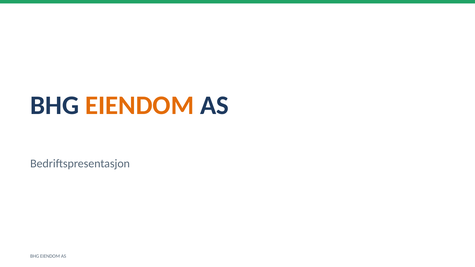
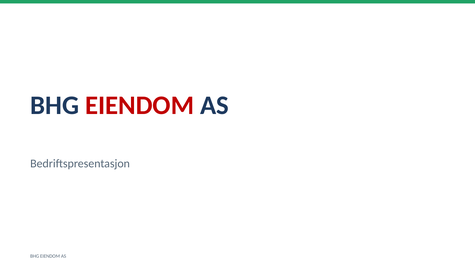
EIENDOM colour: orange -> red (140, 105)
